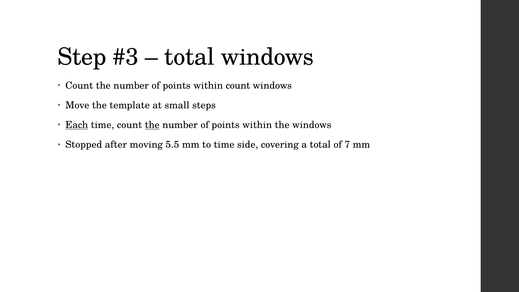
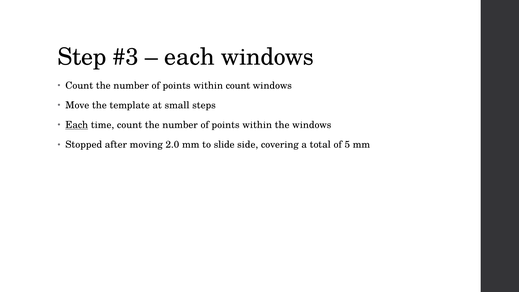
total: total -> each (189, 57)
the underline: present -> none (152, 125)
5.5: 5.5 -> 2.0 (172, 145)
to time: time -> slide (224, 145)
7: 7 -> 5 (347, 145)
